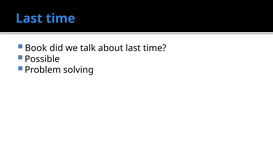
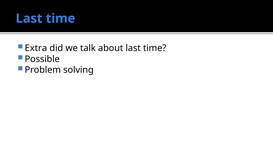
Book: Book -> Extra (36, 48)
